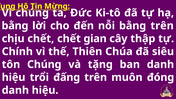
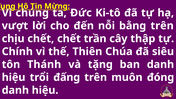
bằng: bằng -> vượt (15, 26)
gian: gian -> trần (95, 39)
tôn Chúng: Chúng -> Thánh (44, 64)
